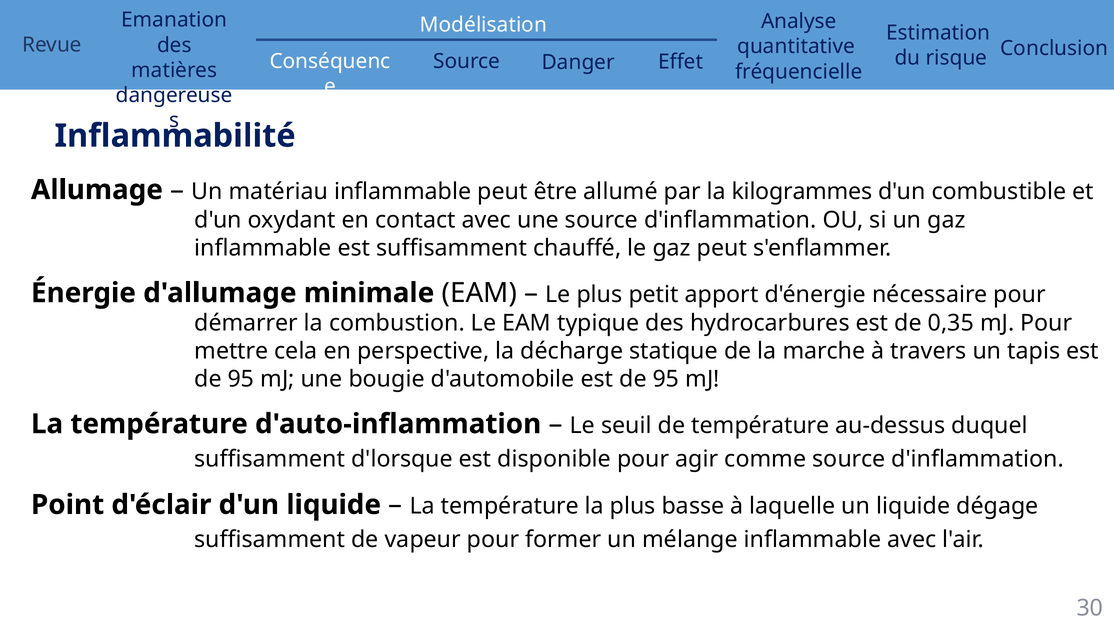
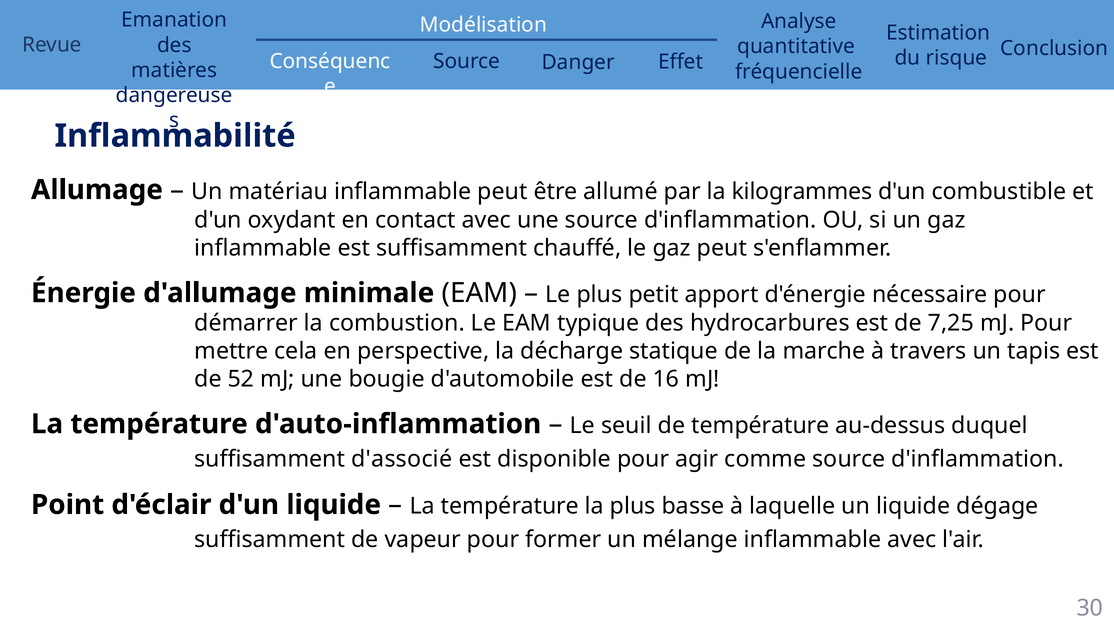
0,35: 0,35 -> 7,25 (951, 323)
95: 95 -> 52 (241, 379)
d'automobile est de 95: 95 -> 16 (666, 379)
d'lorsque: d'lorsque -> d'associé (402, 459)
